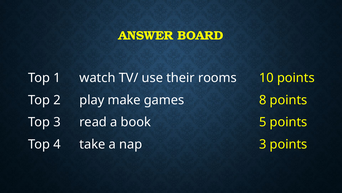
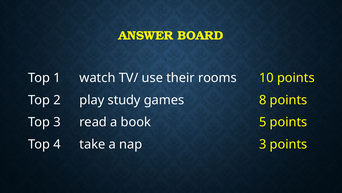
make: make -> study (124, 100)
